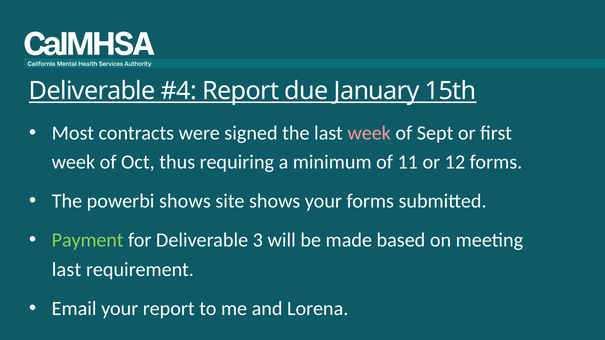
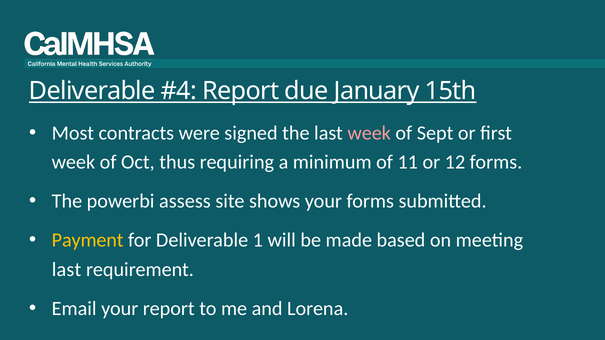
powerbi shows: shows -> assess (185, 201)
Payment colour: light green -> yellow (88, 241)
3: 3 -> 1 (258, 241)
